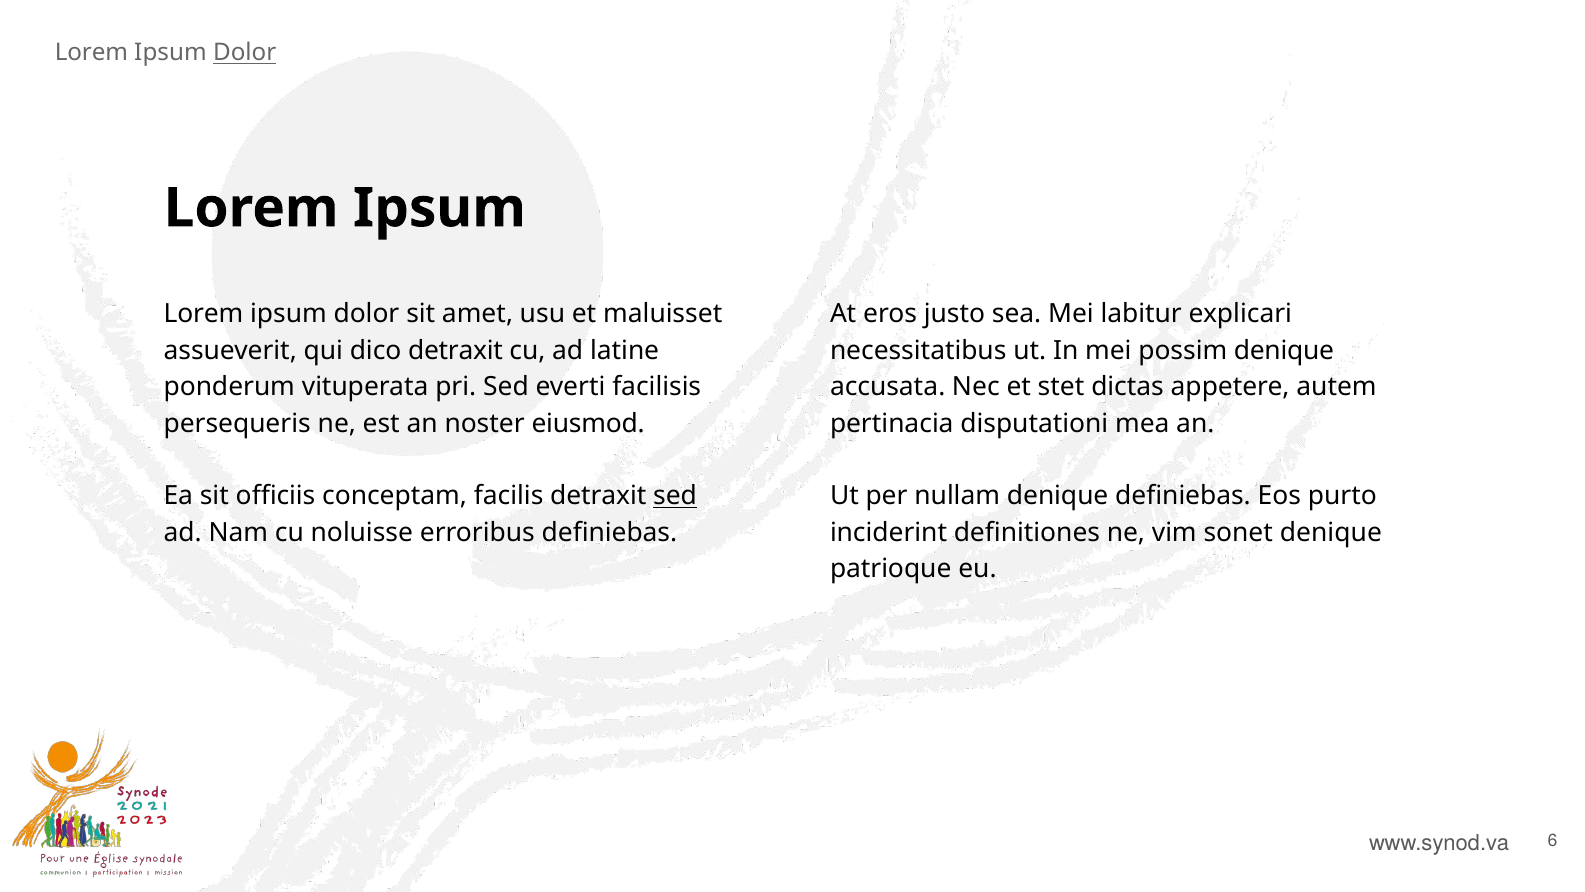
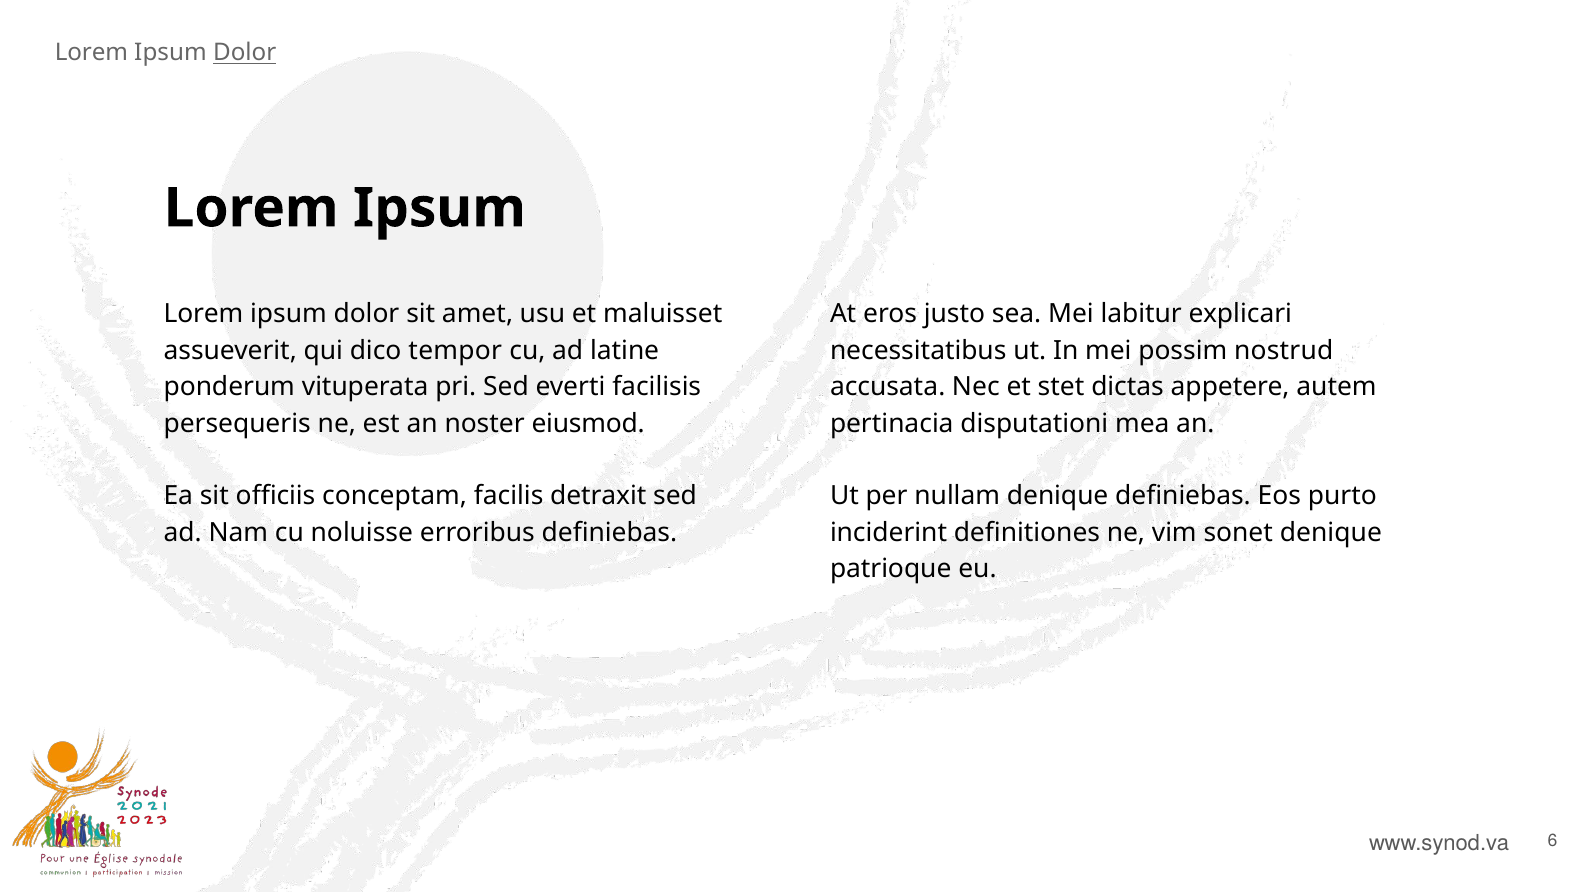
dico detraxit: detraxit -> tempor (455, 350)
possim denique: denique -> nostrud (1284, 350)
sed underline: present -> none (675, 496)
